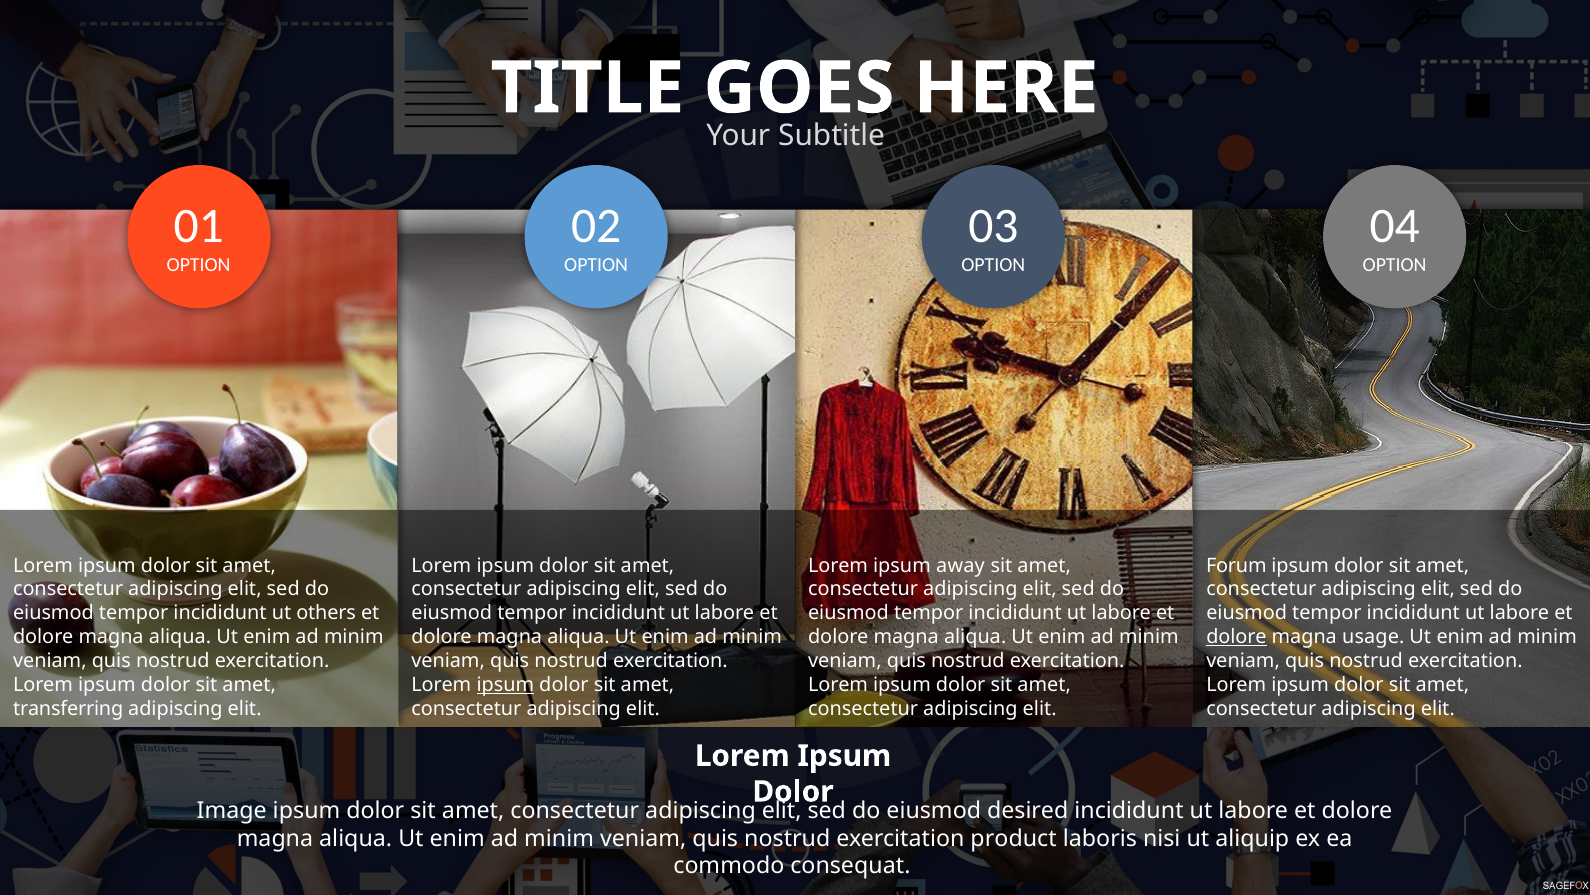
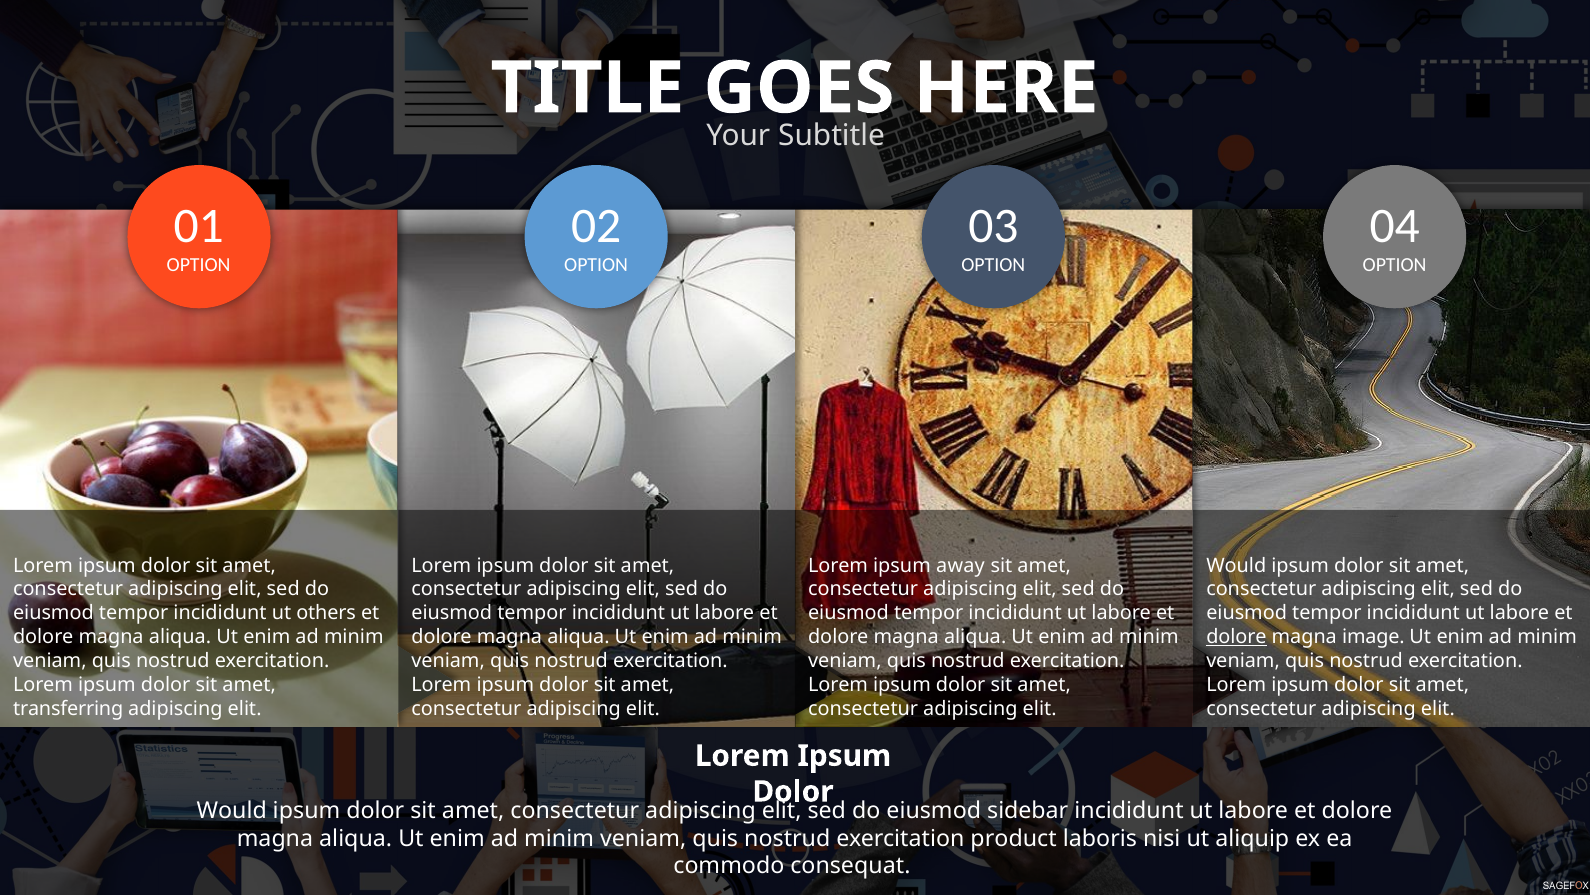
Forum: Forum -> Would (1236, 565)
usage: usage -> image (1373, 637)
ipsum underline: present -> none (505, 684)
Image: Image -> Would (232, 810)
desired: desired -> sidebar (1028, 810)
